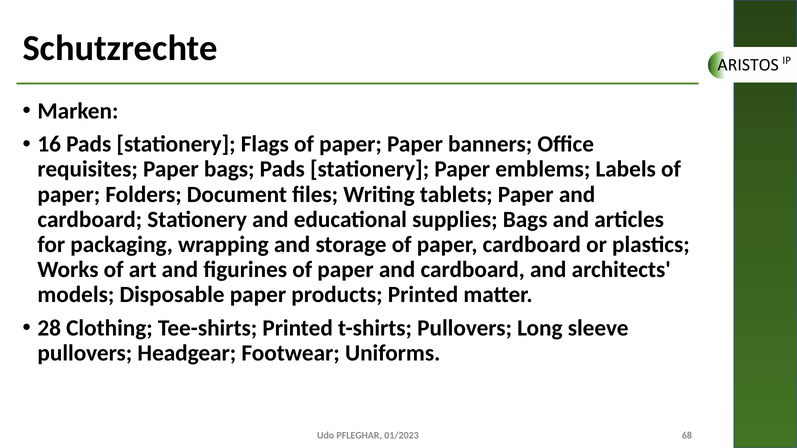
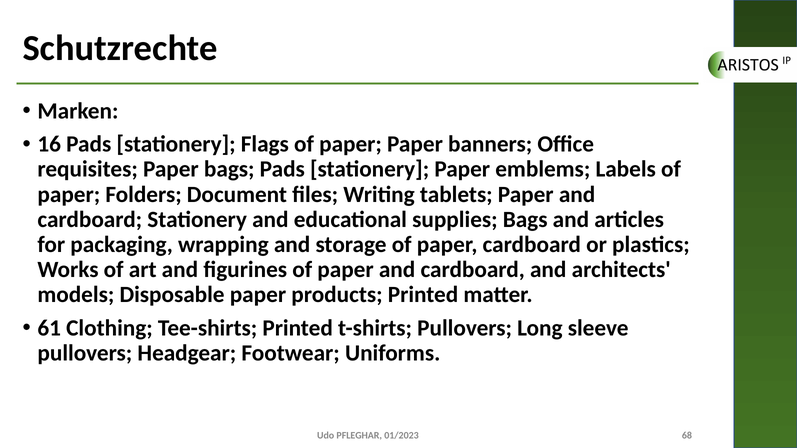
28: 28 -> 61 (49, 328)
